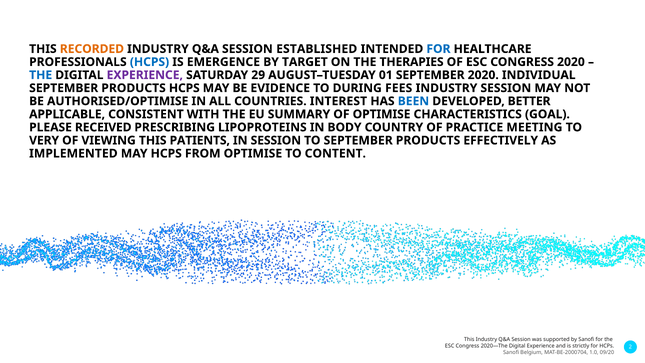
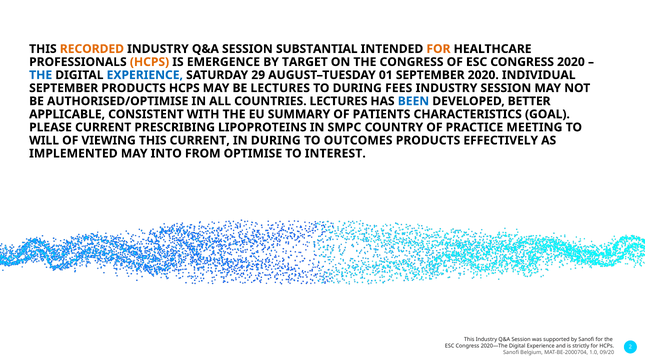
ESTABLISHED: ESTABLISHED -> SUBSTANTIAL (317, 49)
FOR colour: blue -> orange (438, 49)
HCPS colour: blue -> orange (150, 62)
THE THERAPIES: THERAPIES -> CONGRESS (412, 62)
EXPERIENCE colour: purple -> blue (145, 75)
BE EVIDENCE: EVIDENCE -> LECTURES (280, 88)
COUNTRIES INTEREST: INTEREST -> LECTURES (339, 101)
OF OPTIMISE: OPTIMISE -> PATIENTS (382, 114)
PLEASE RECEIVED: RECEIVED -> CURRENT (103, 127)
BODY: BODY -> SMPC (344, 127)
VERY: VERY -> WILL (44, 140)
THIS PATIENTS: PATIENTS -> CURRENT (200, 140)
IN SESSION: SESSION -> DURING (276, 140)
TO SEPTEMBER: SEPTEMBER -> OUTCOMES (358, 140)
MAY HCPS: HCPS -> INTO (166, 153)
CONTENT: CONTENT -> INTEREST (335, 153)
